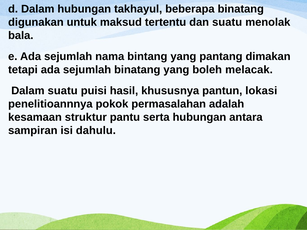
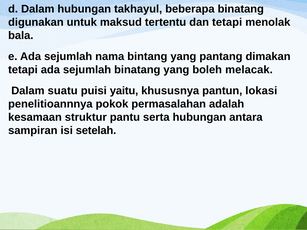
dan suatu: suatu -> tetapi (227, 22)
hasil: hasil -> yaitu (124, 91)
dahulu: dahulu -> setelah (96, 131)
